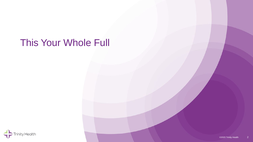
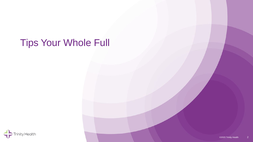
This: This -> Tips (29, 43)
